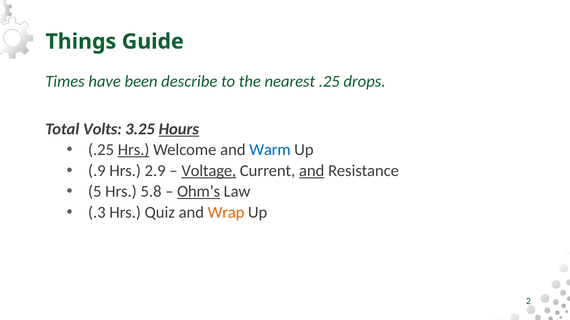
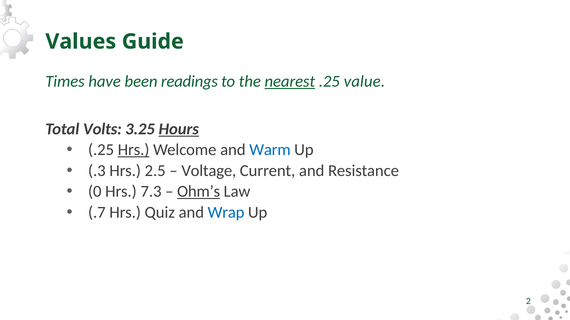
Things: Things -> Values (81, 42)
describe: describe -> readings (189, 81)
nearest underline: none -> present (290, 81)
drops: drops -> value (364, 81)
.9: .9 -> .3 (97, 171)
2.9: 2.9 -> 2.5 (155, 171)
Voltage underline: present -> none (209, 171)
and underline: present -> none (312, 171)
5: 5 -> 0 (95, 192)
5.8: 5.8 -> 7.3 (151, 192)
.3: .3 -> .7 (97, 213)
Wrap colour: orange -> blue (226, 213)
